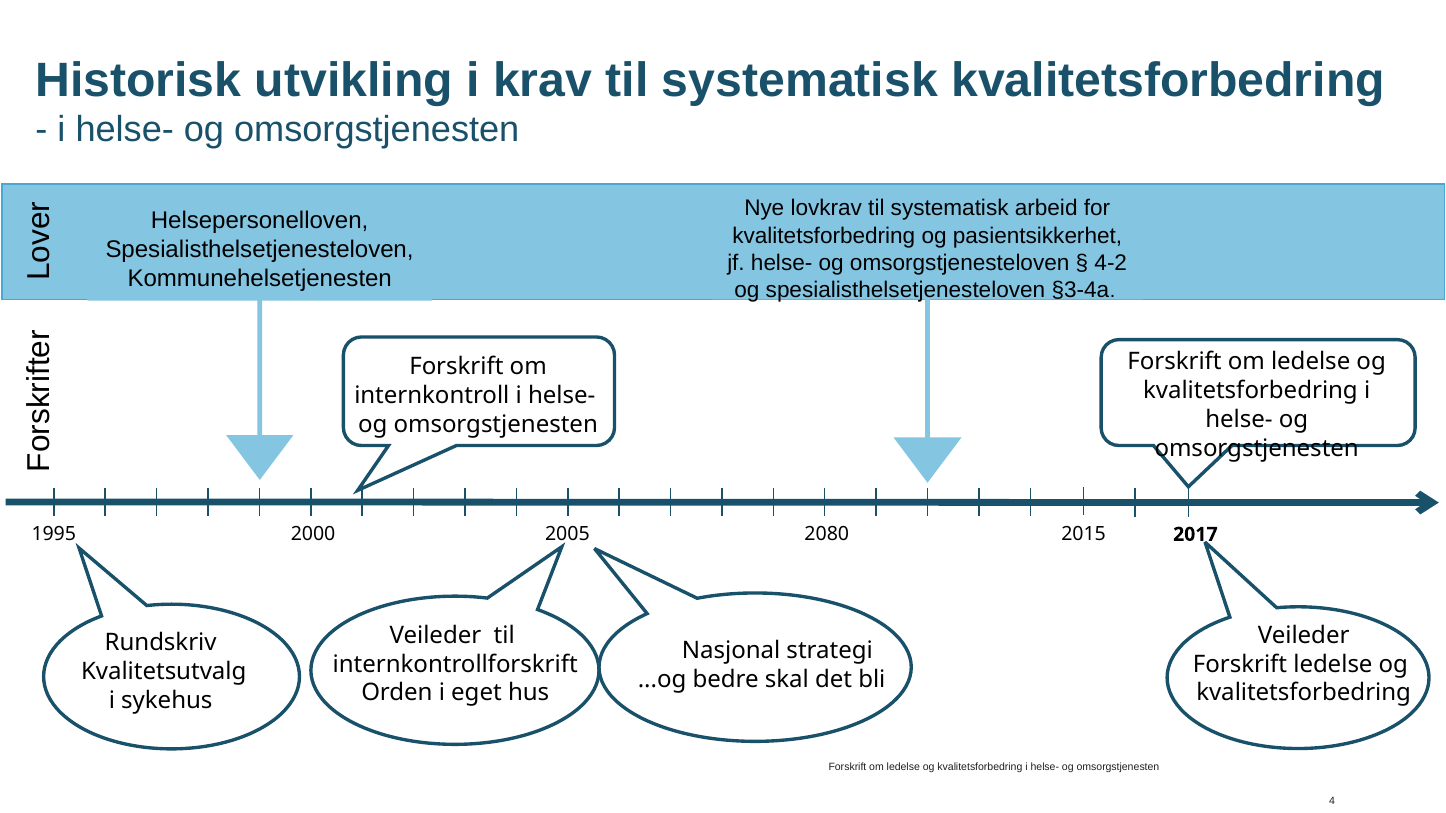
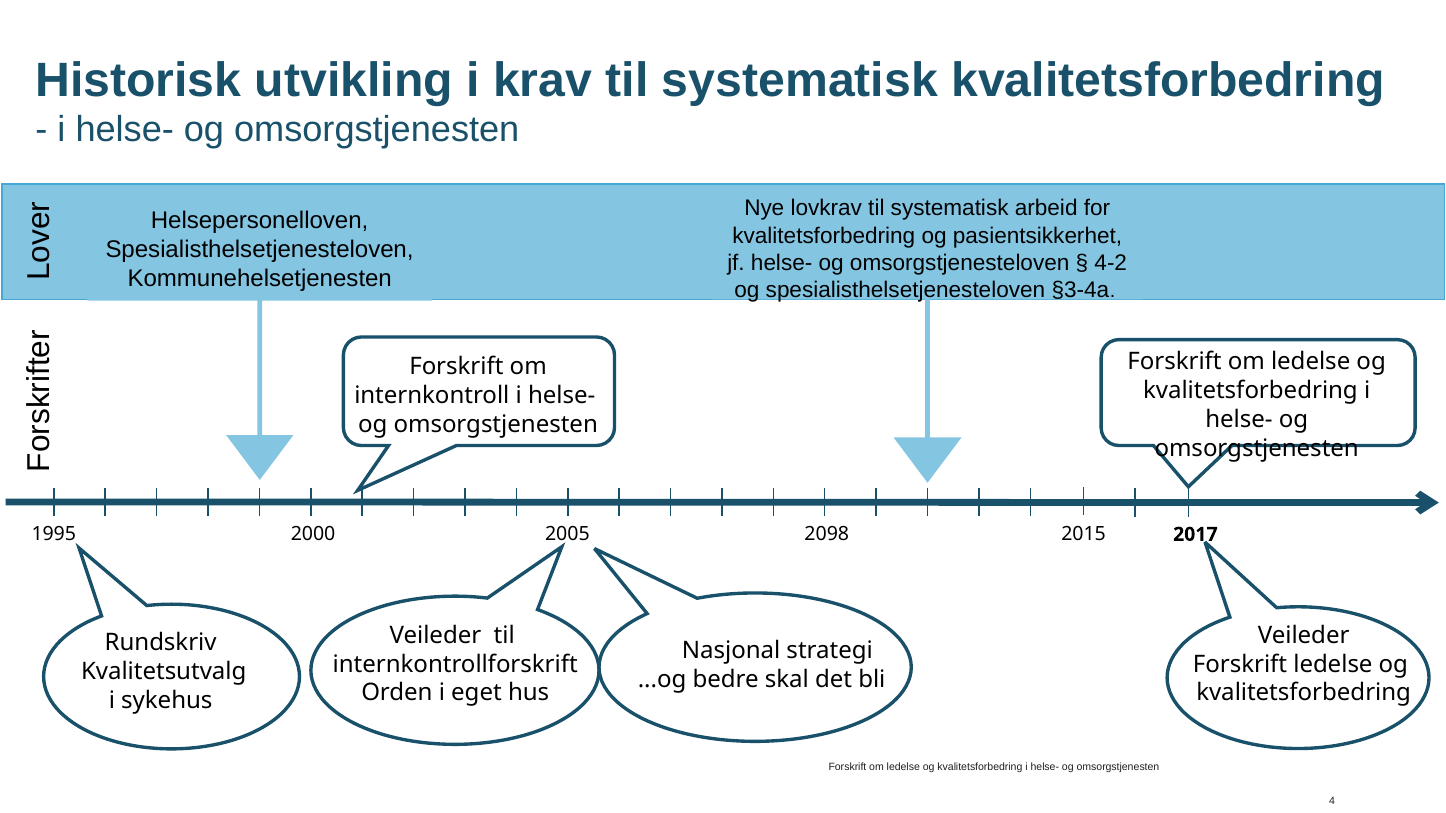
2080: 2080 -> 2098 (827, 535)
